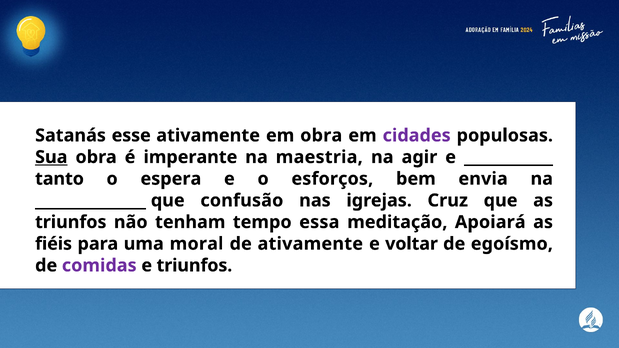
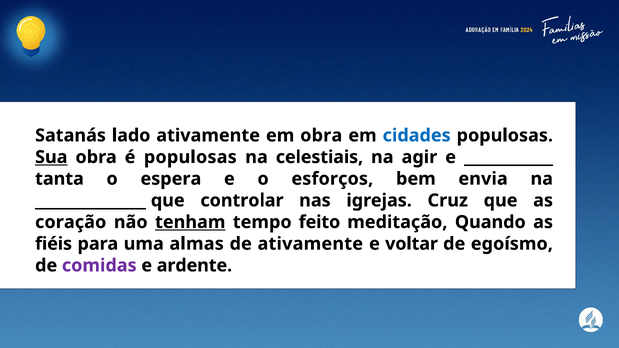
esse: esse -> lado (131, 136)
cidades colour: purple -> blue (417, 136)
é imperante: imperante -> populosas (190, 157)
maestria: maestria -> celestiais (319, 157)
tanto: tanto -> tanta (59, 179)
confusão: confusão -> controlar (242, 201)
triunfos: triunfos -> coração (71, 222)
tenham underline: none -> present (190, 222)
essa: essa -> feito (320, 222)
Apoiará: Apoiará -> Quando (490, 222)
moral: moral -> almas (197, 244)
e triunfos: triunfos -> ardente (194, 266)
